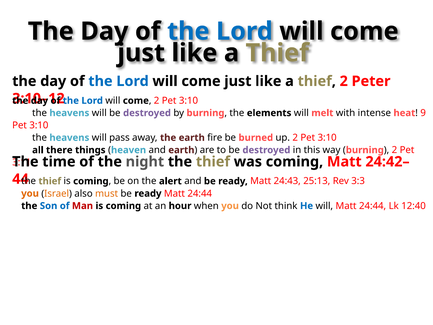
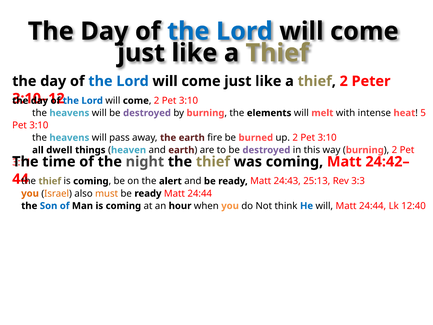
9: 9 -> 5 (423, 113)
there: there -> dwell (59, 150)
Man colour: red -> black (82, 206)
